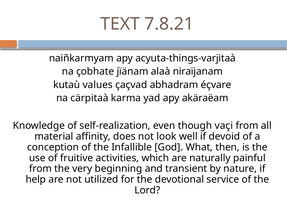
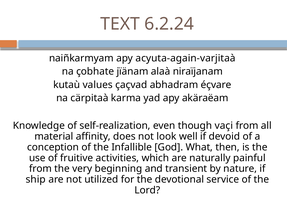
7.8.21: 7.8.21 -> 6.2.24 (169, 24)
acyuta-things-varjitaà: acyuta-things-varjitaà -> acyuta-again-varjitaà (186, 58)
help: help -> ship (36, 180)
